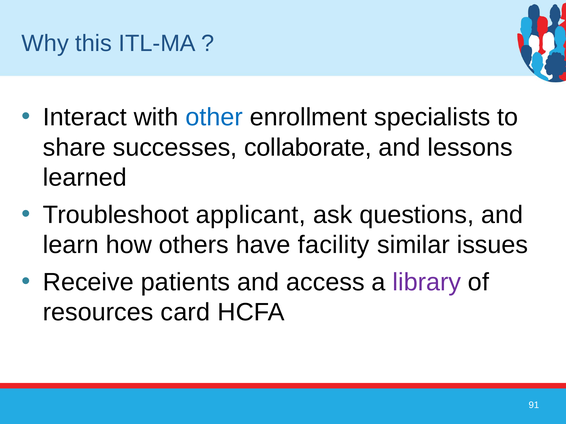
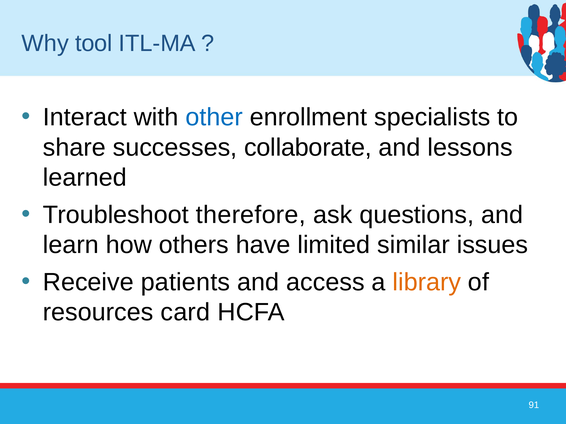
this: this -> tool (94, 44)
applicant: applicant -> therefore (251, 215)
facility: facility -> limited (334, 245)
library colour: purple -> orange (427, 282)
